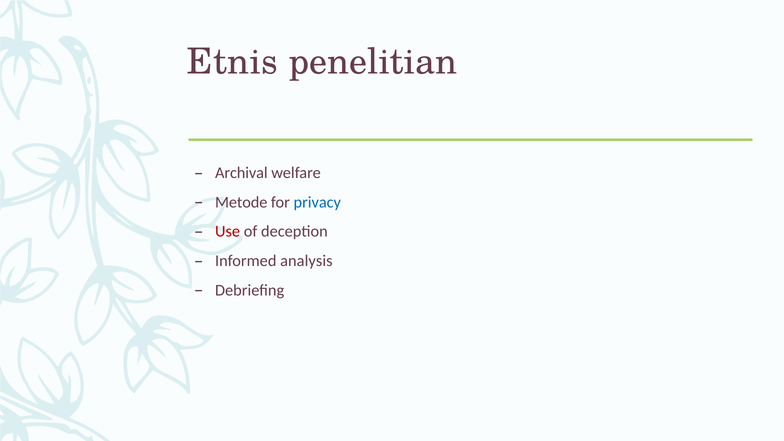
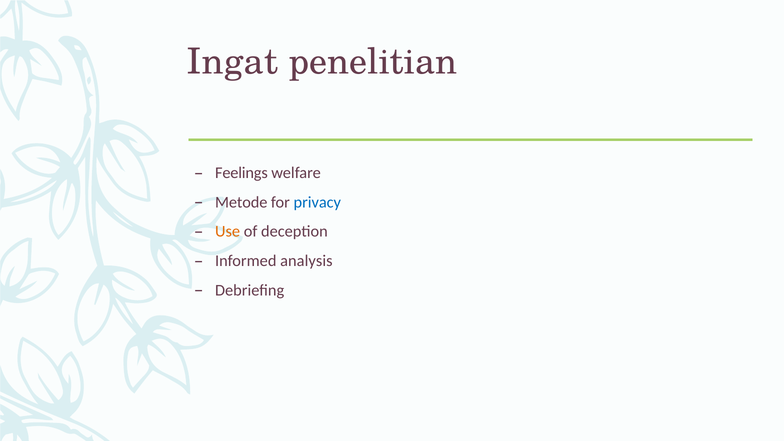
Etnis: Etnis -> Ingat (232, 62)
Archival: Archival -> Feelings (241, 173)
Use colour: red -> orange (228, 232)
